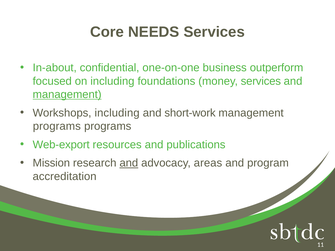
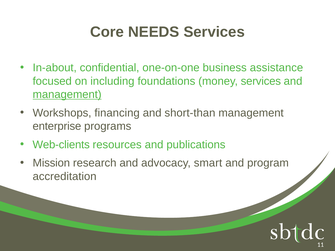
outperform: outperform -> assistance (276, 68)
Workshops including: including -> financing (117, 113)
short-work: short-work -> short-than (190, 113)
programs: programs -> enterprise (57, 126)
Web-export: Web-export -> Web-clients (61, 145)
and underline: present -> none (129, 163)
areas: areas -> smart (208, 163)
